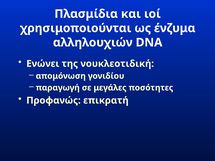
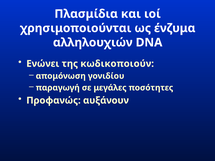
νουκλεοτιδική: νουκλεοτιδική -> κωδικοποιούν (117, 64)
επικρατή: επικρατή -> αυξάνουν (106, 101)
